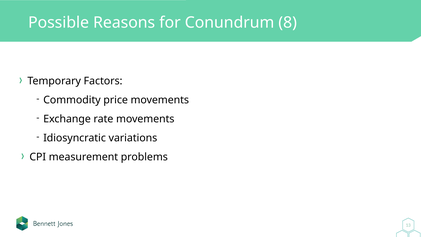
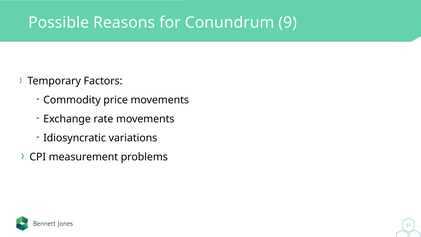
8: 8 -> 9 (288, 23)
